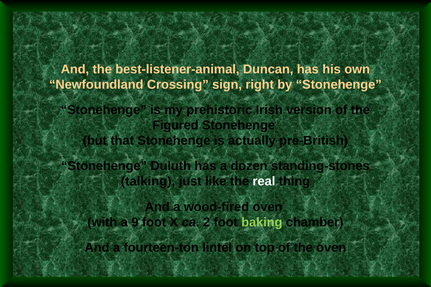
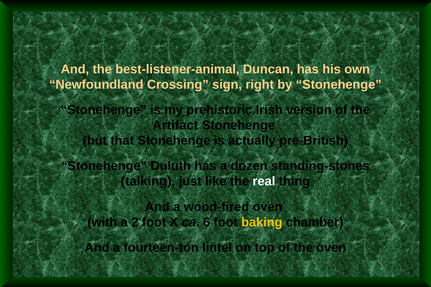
Figured: Figured -> Artifact (175, 125)
9: 9 -> 2 (135, 222)
2: 2 -> 6 (207, 222)
baking colour: light green -> yellow (262, 222)
